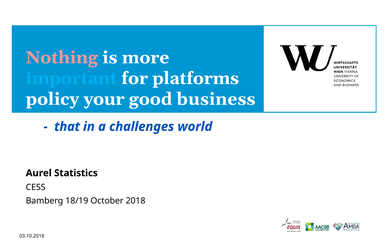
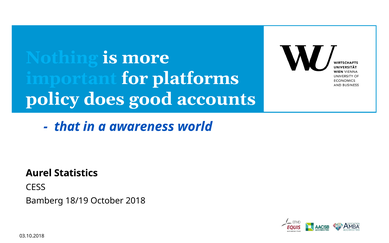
Nothing colour: pink -> light blue (62, 58)
your: your -> does (104, 99)
business: business -> accounts (216, 99)
challenges: challenges -> awareness (142, 127)
